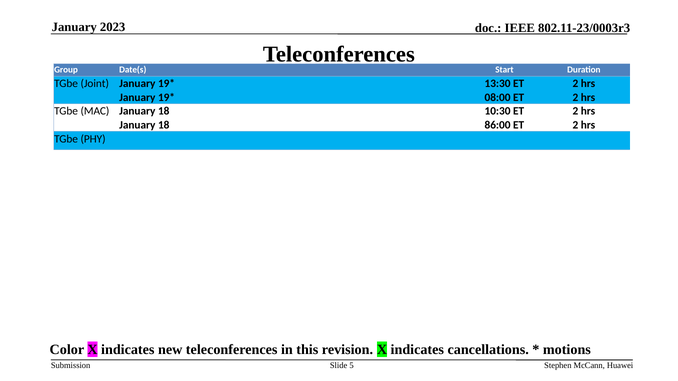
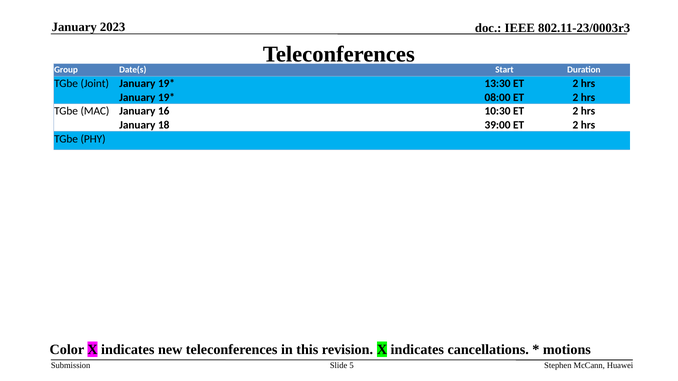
MAC January 18: 18 -> 16 (164, 111)
86:00: 86:00 -> 39:00 (498, 125)
